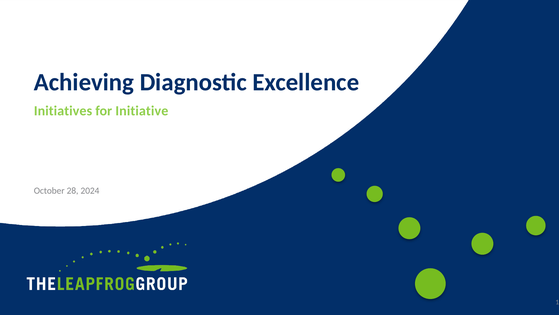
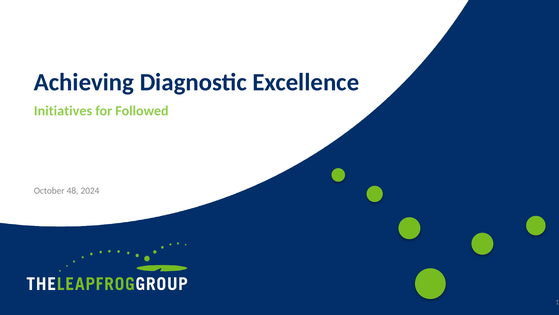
Initiative: Initiative -> Followed (142, 111)
28: 28 -> 48 (73, 191)
